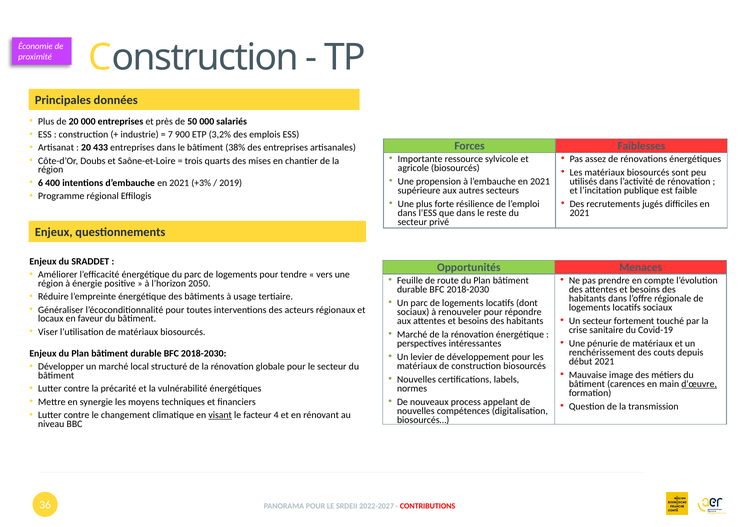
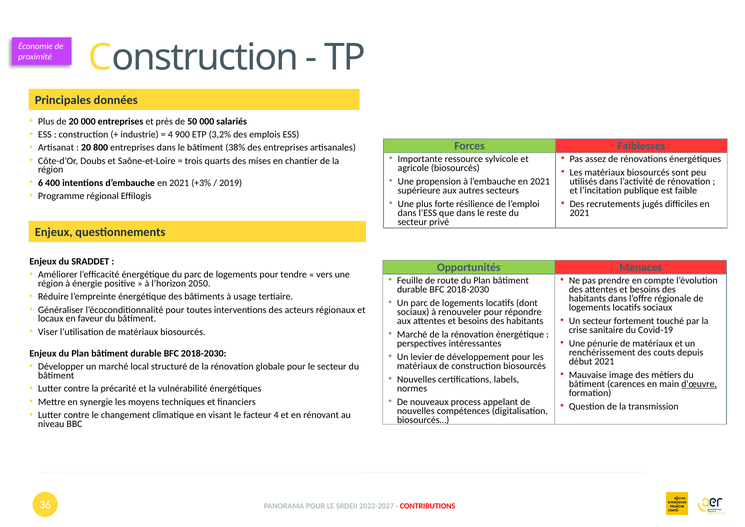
7: 7 -> 4 (170, 134)
433: 433 -> 800 (101, 148)
visant underline: present -> none (220, 415)
